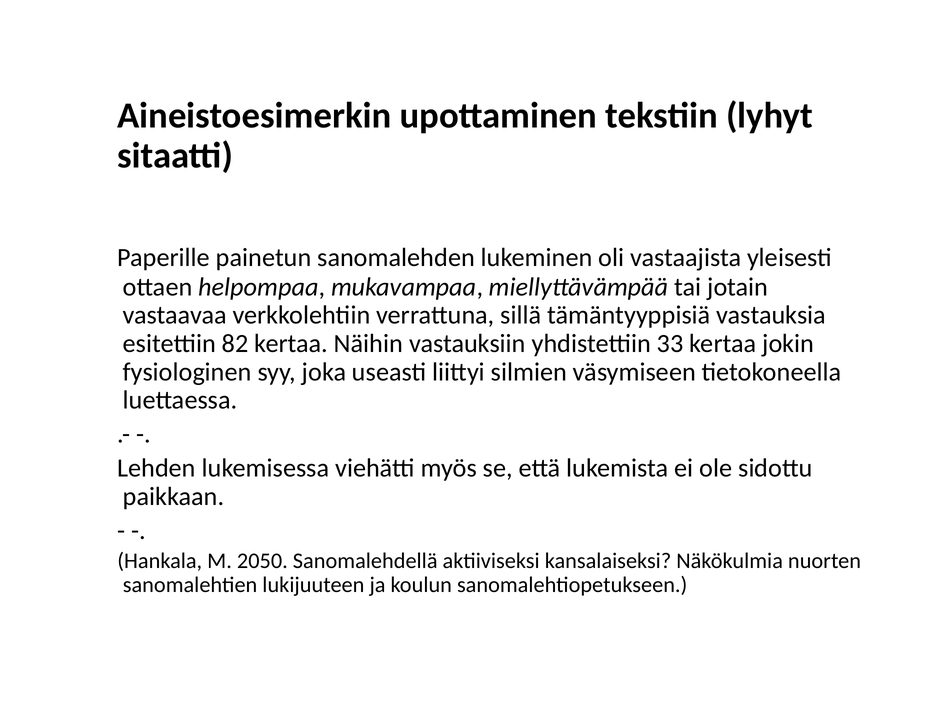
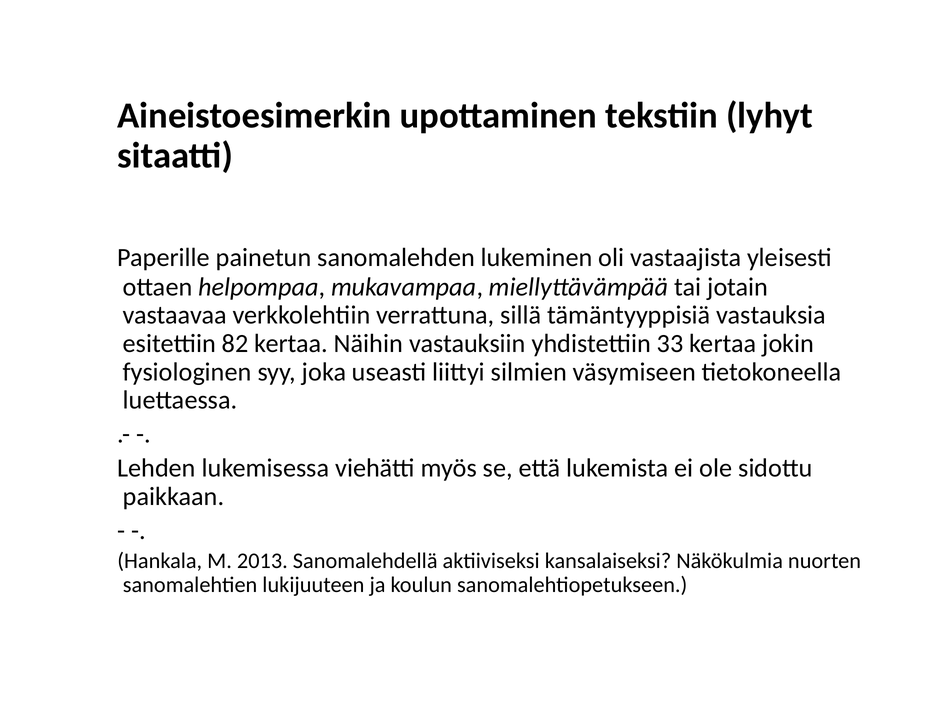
2050: 2050 -> 2013 (262, 561)
